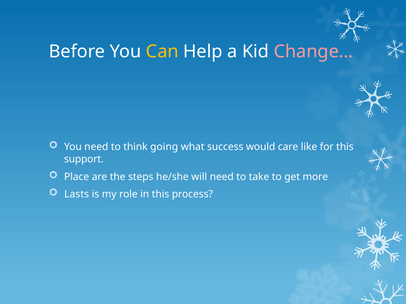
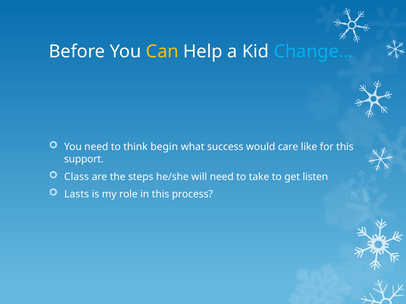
Change… colour: pink -> light blue (313, 52)
going: going -> begin (164, 147)
Place: Place -> Class (77, 177)
more: more -> listen (315, 177)
